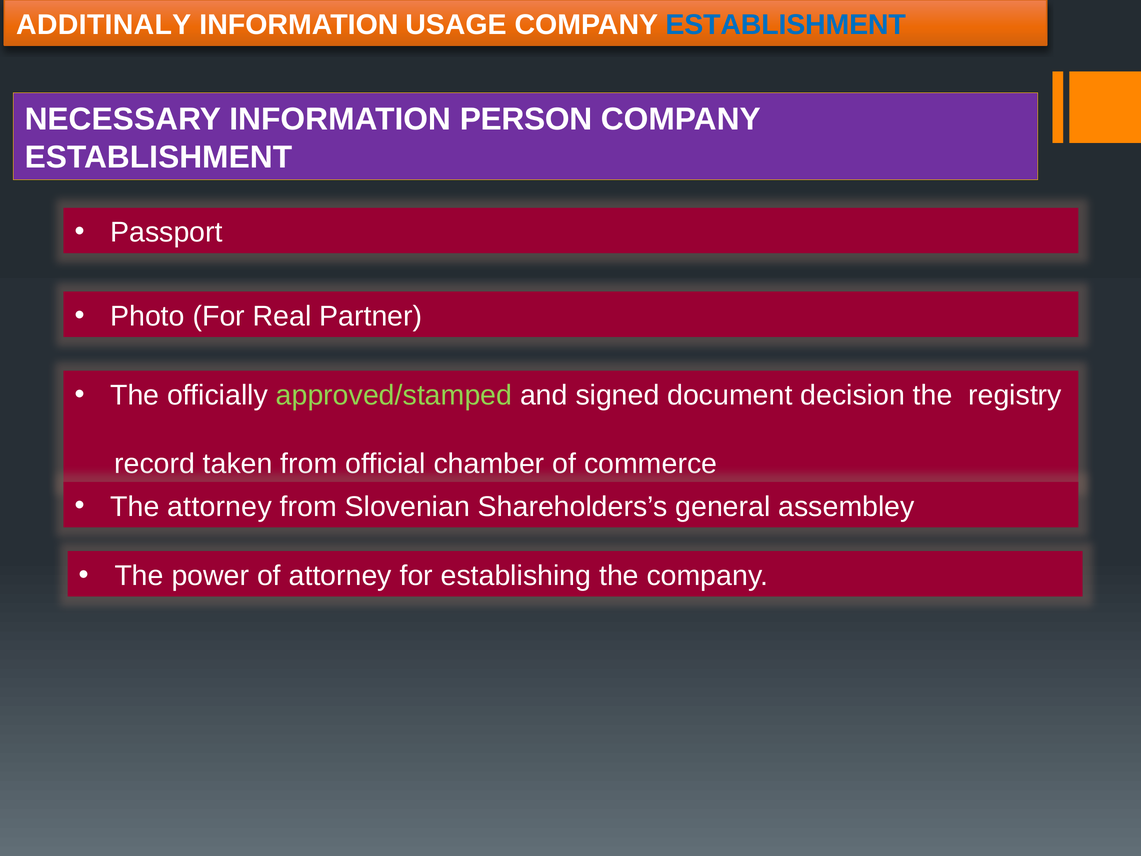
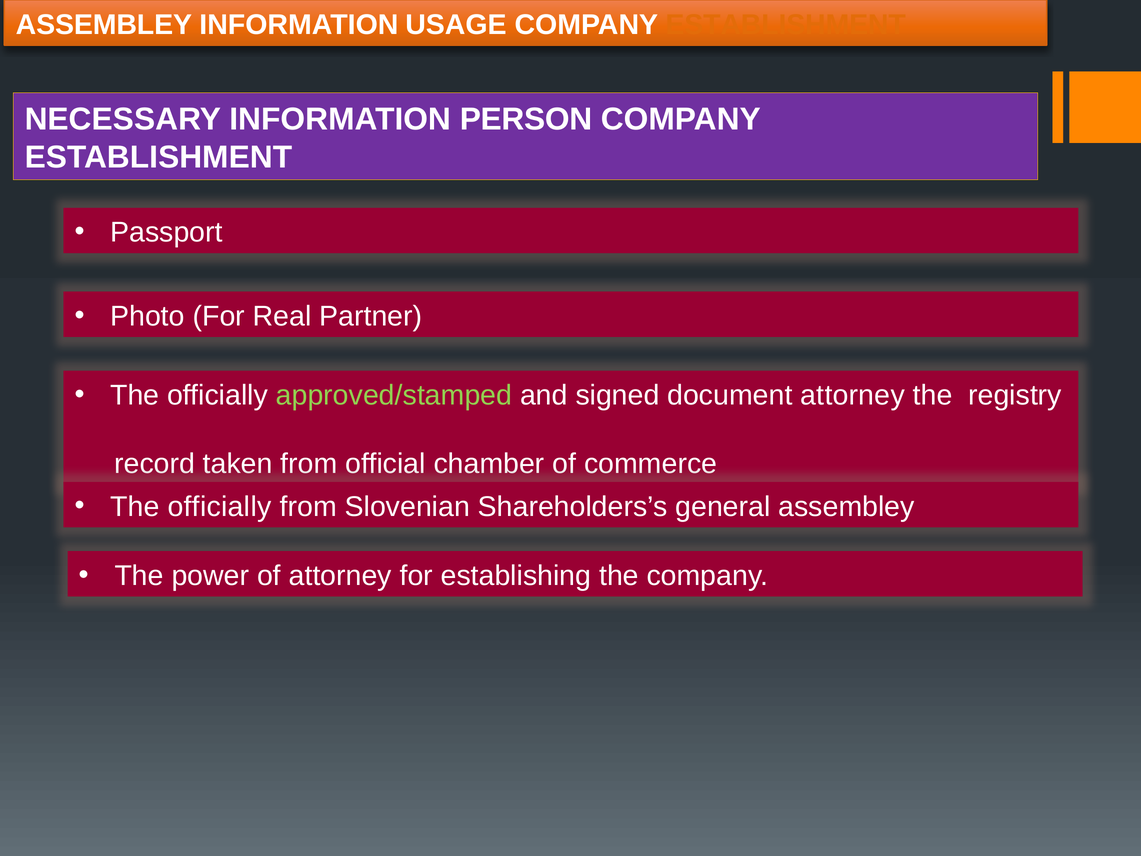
ADDITINALY: ADDITINALY -> ASSEMBLEY (104, 25)
ESTABLISHMENT colour: blue -> orange (786, 25)
document decision: decision -> attorney (853, 395)
attorney: attorney -> officially (220, 506)
